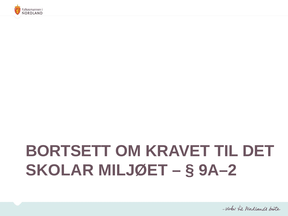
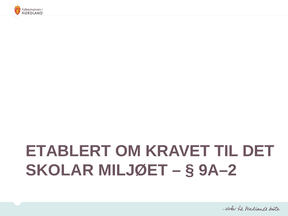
BORTSETT: BORTSETT -> ETABLERT (68, 151)
